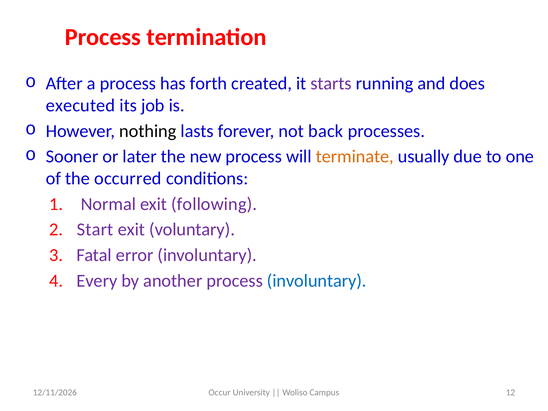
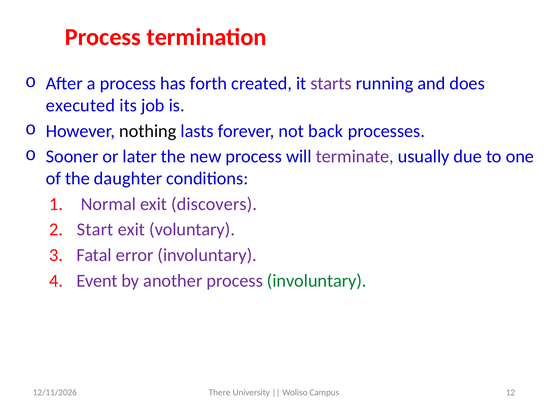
terminate colour: orange -> purple (355, 157)
occurred: occurred -> daughter (128, 178)
following: following -> discovers (214, 204)
Every: Every -> Event (97, 281)
involuntary colour: blue -> green (317, 281)
Occur: Occur -> There (220, 392)
